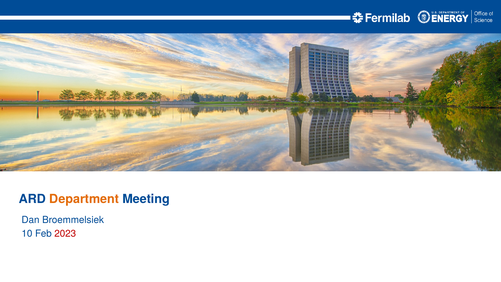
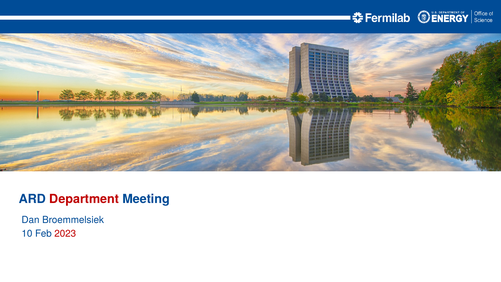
Department colour: orange -> red (84, 199)
